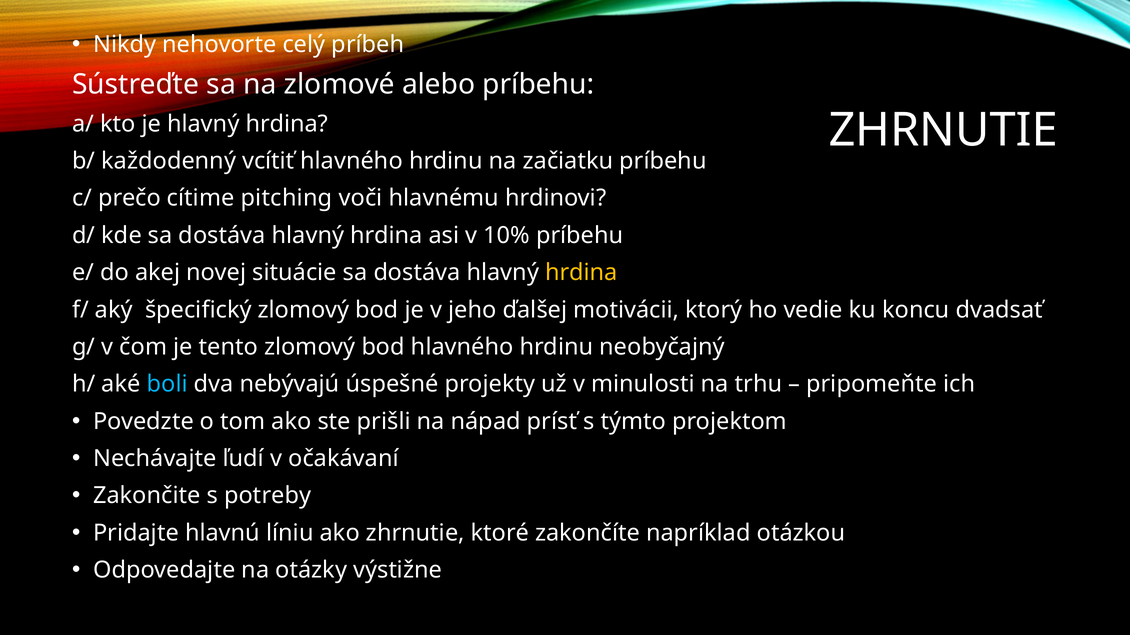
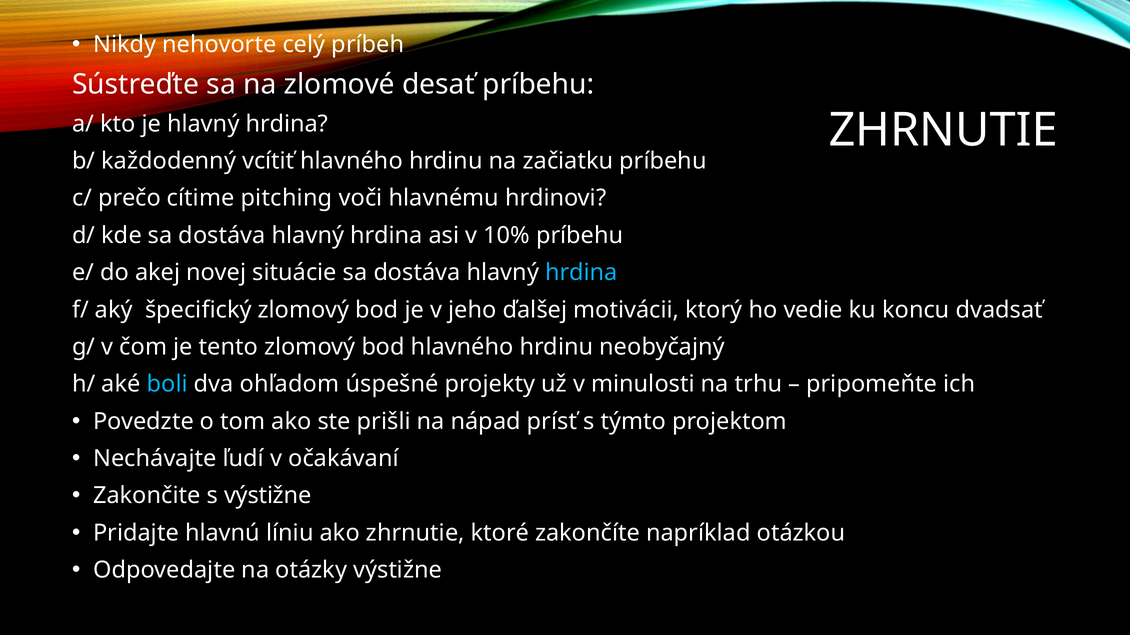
alebo: alebo -> desať (439, 84)
hrdina colour: yellow -> light blue (581, 273)
nebývajú: nebývajú -> ohľadom (290, 384)
s potreby: potreby -> výstižne (268, 496)
